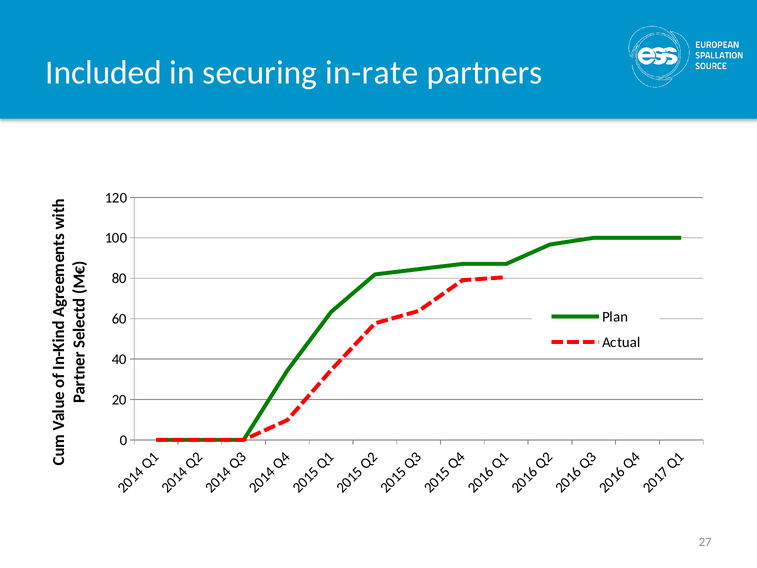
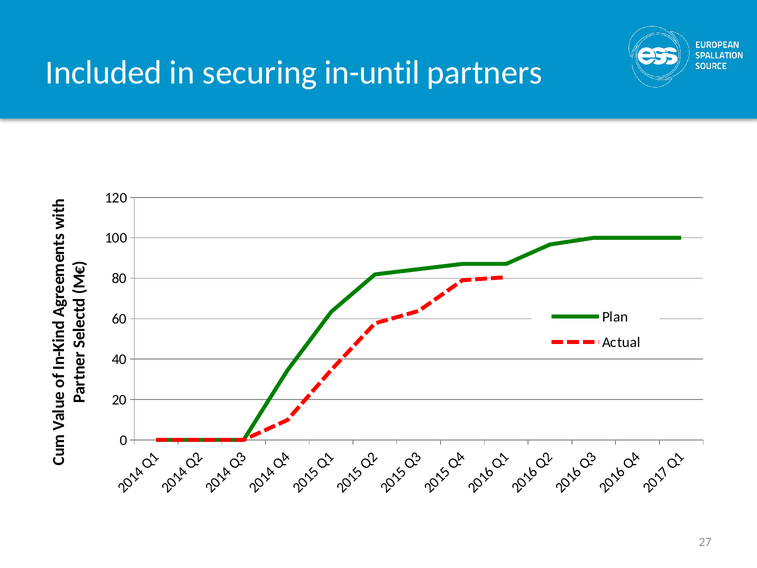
in-rate: in-rate -> in-until (372, 72)
